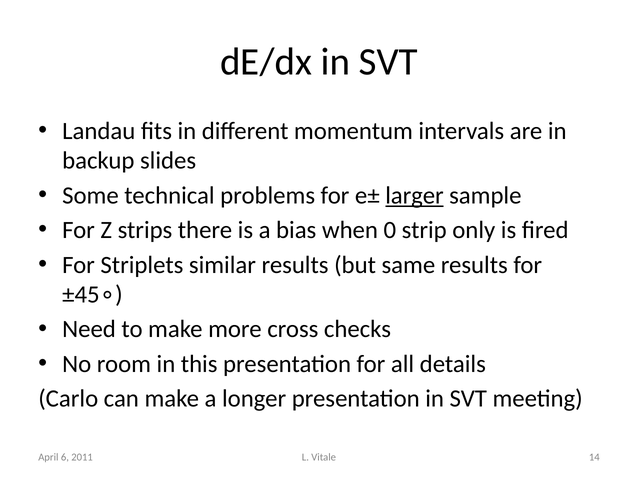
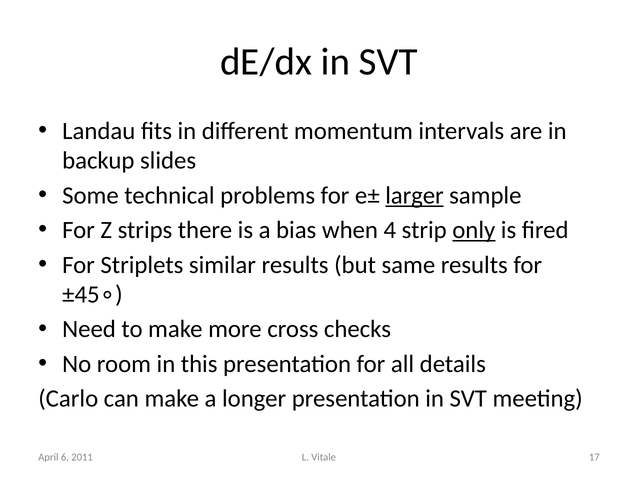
0: 0 -> 4 (390, 230)
only underline: none -> present (474, 230)
14: 14 -> 17 (594, 457)
